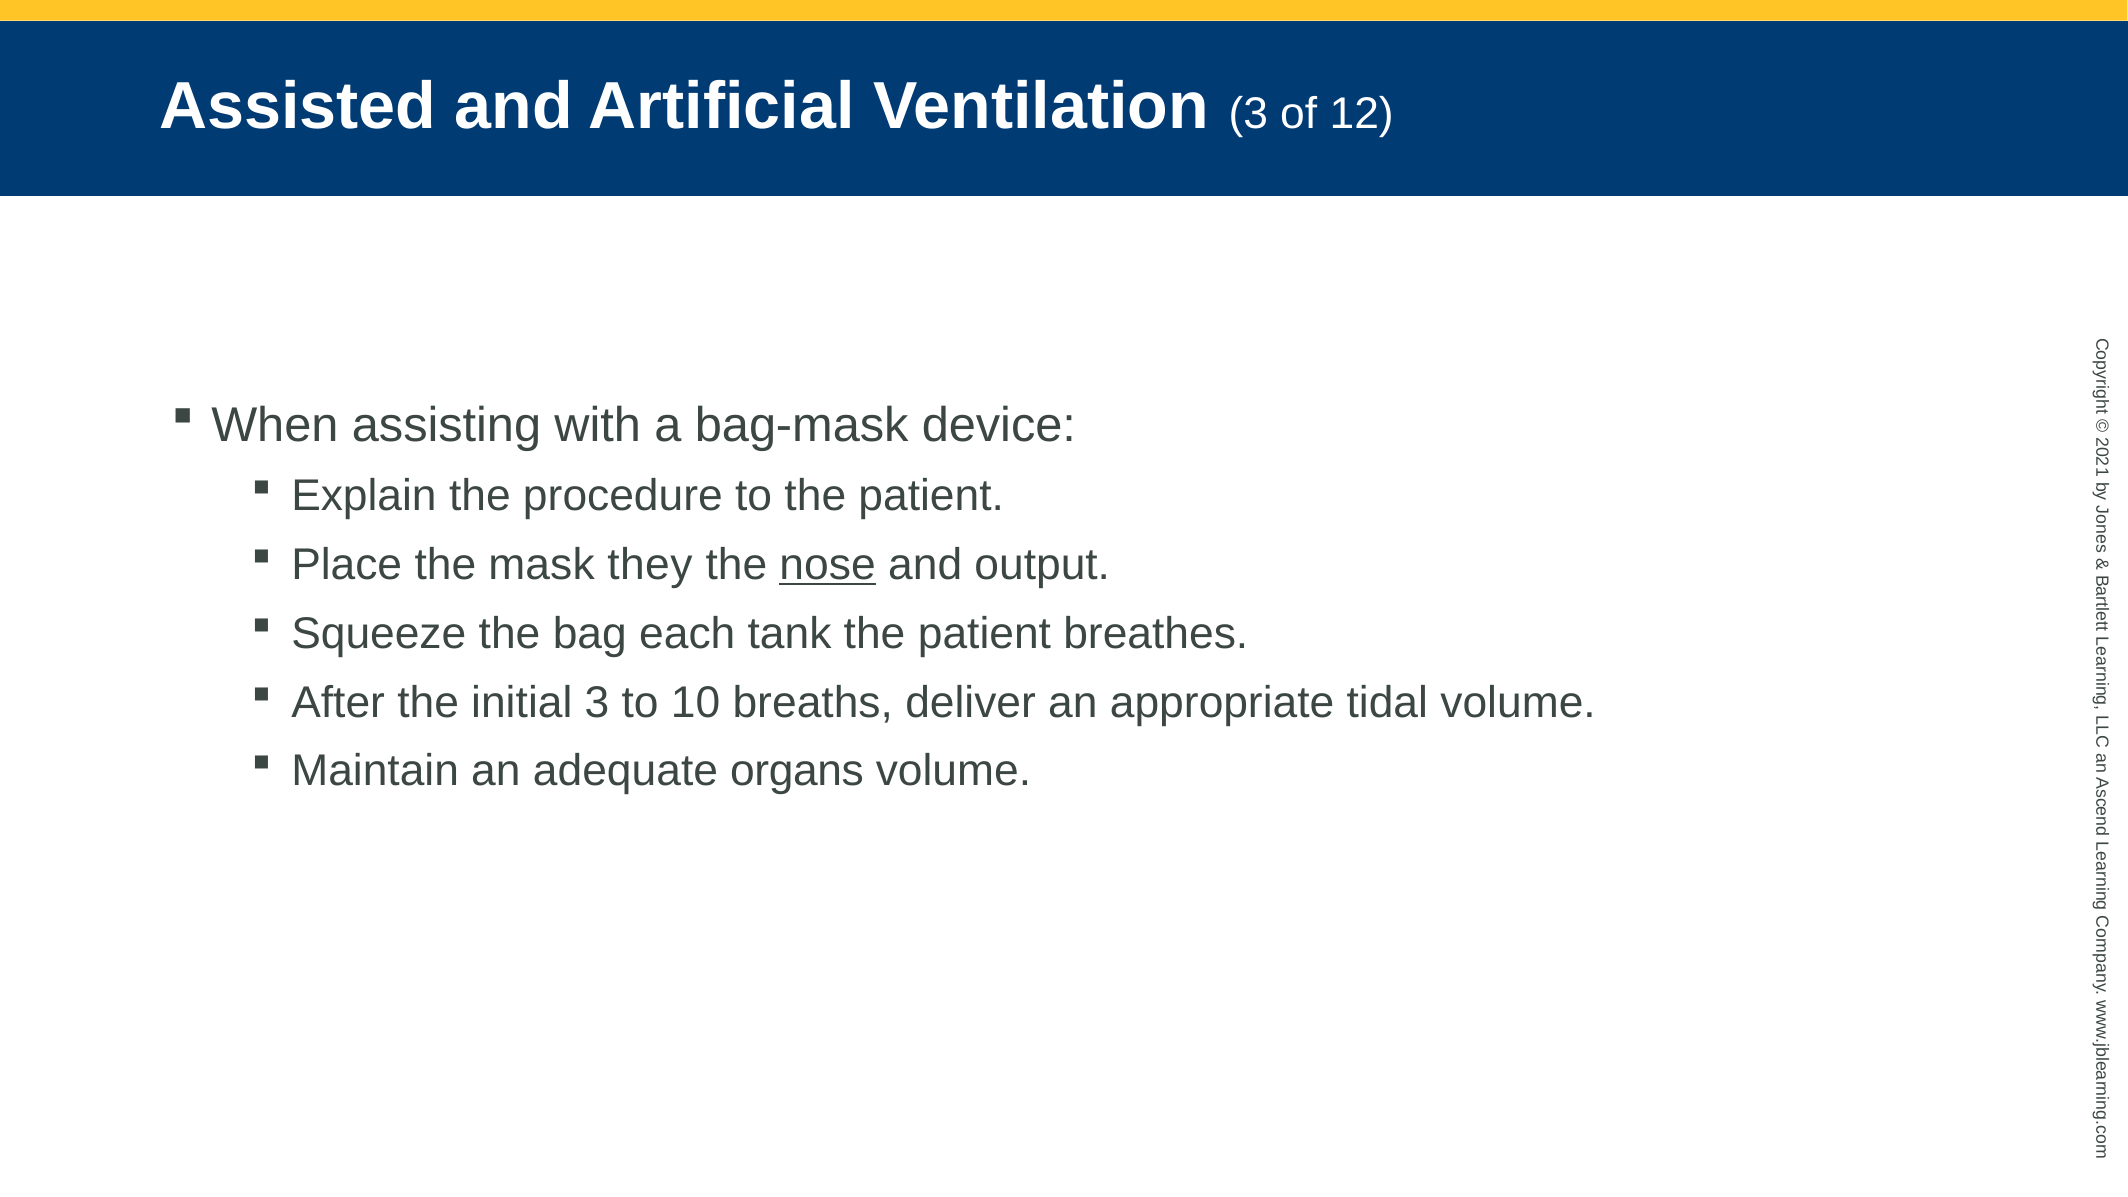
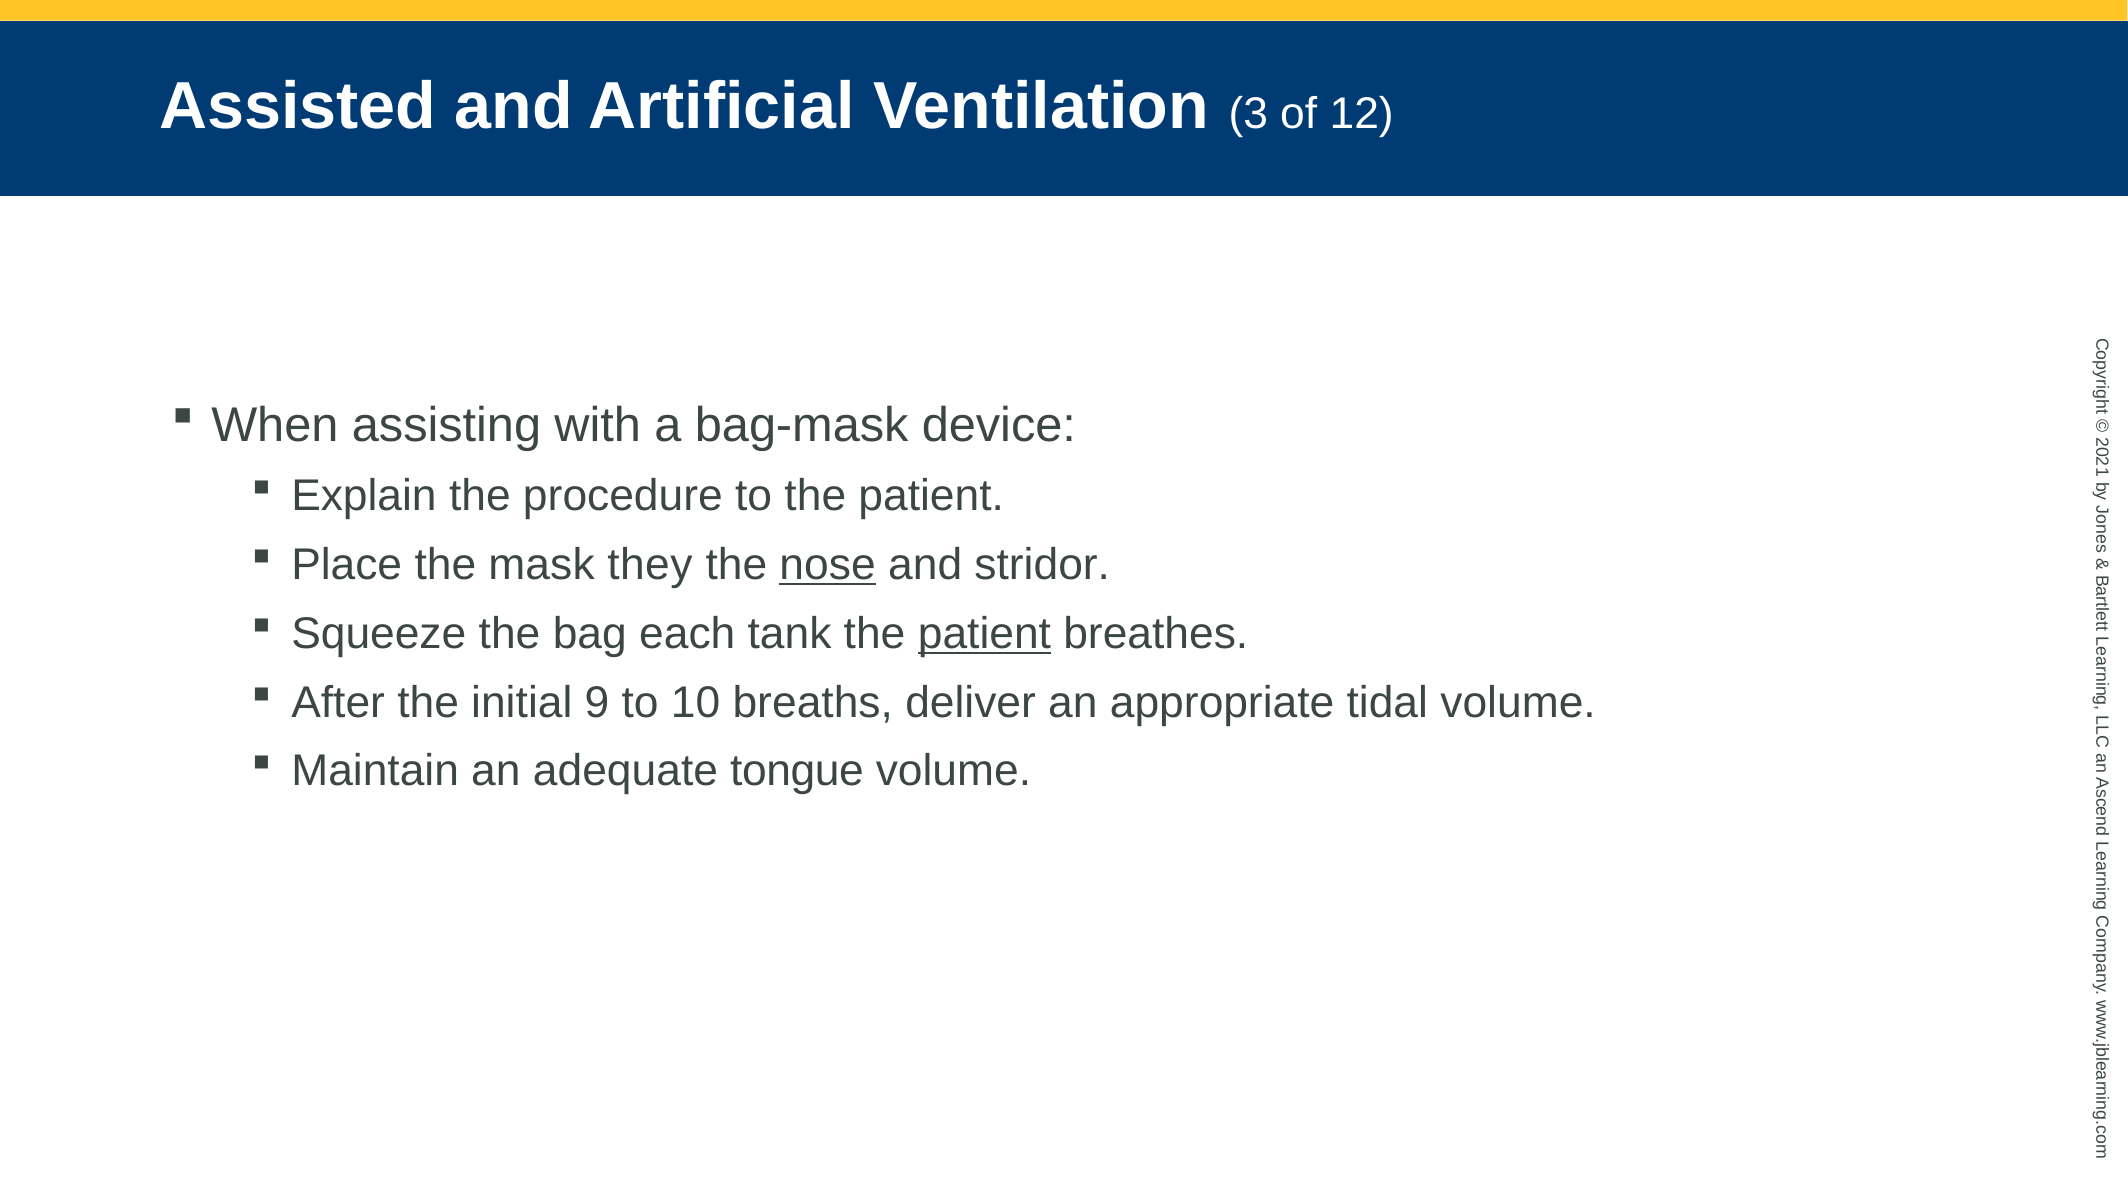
output: output -> stridor (1042, 565)
patient underline: none -> present (984, 634)
initial 3: 3 -> 9 (597, 703)
organs: organs -> tongue (797, 771)
